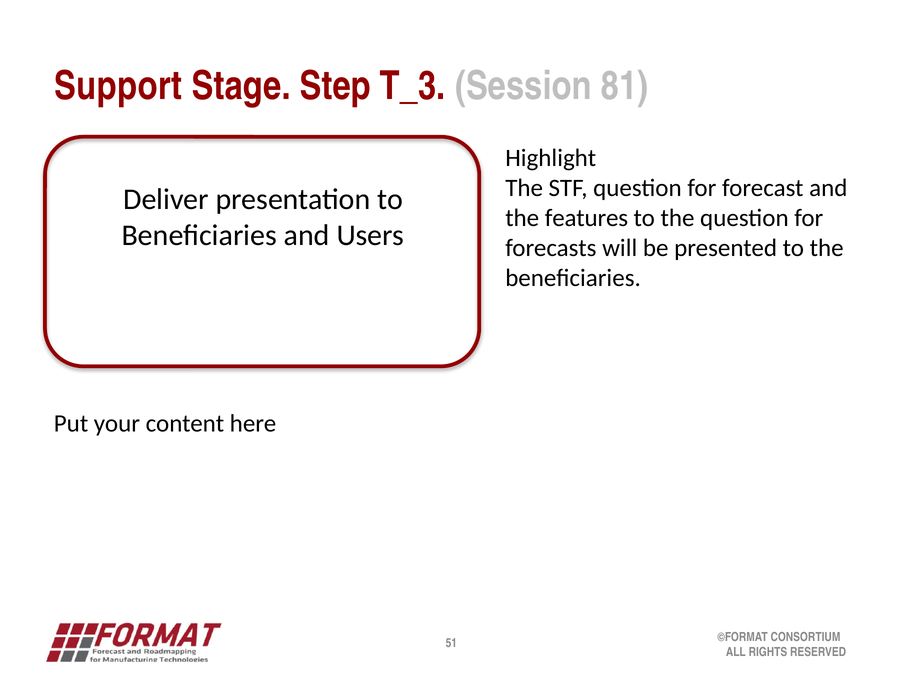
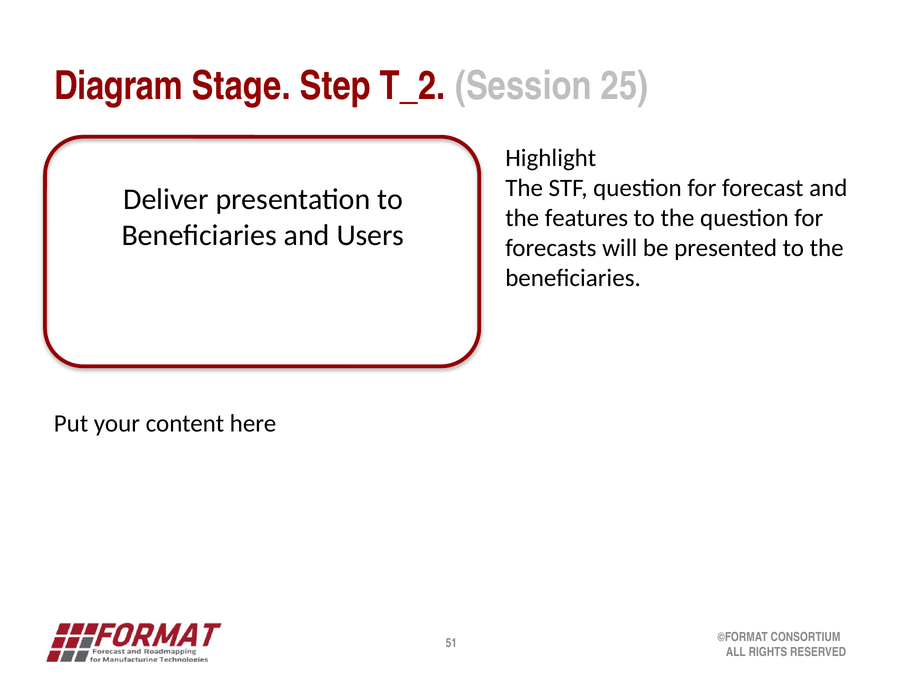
Support: Support -> Diagram (118, 86)
T_3: T_3 -> T_2 (413, 86)
81: 81 -> 25 (625, 86)
